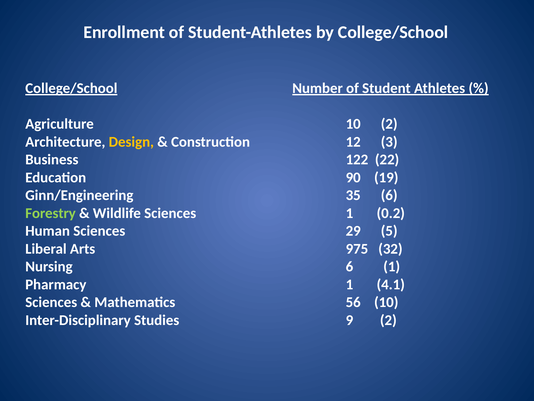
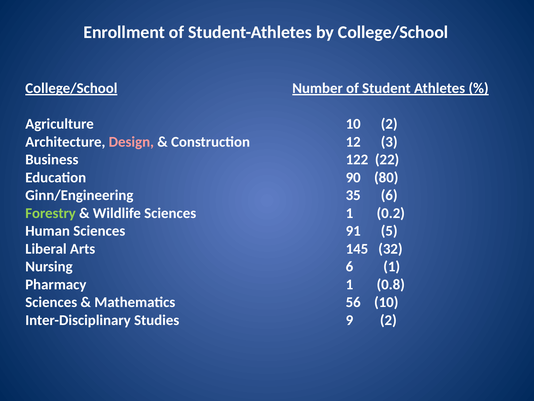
Design colour: yellow -> pink (131, 142)
19: 19 -> 80 (386, 177)
29: 29 -> 91 (353, 231)
975: 975 -> 145 (357, 248)
4.1: 4.1 -> 0.8 (391, 284)
